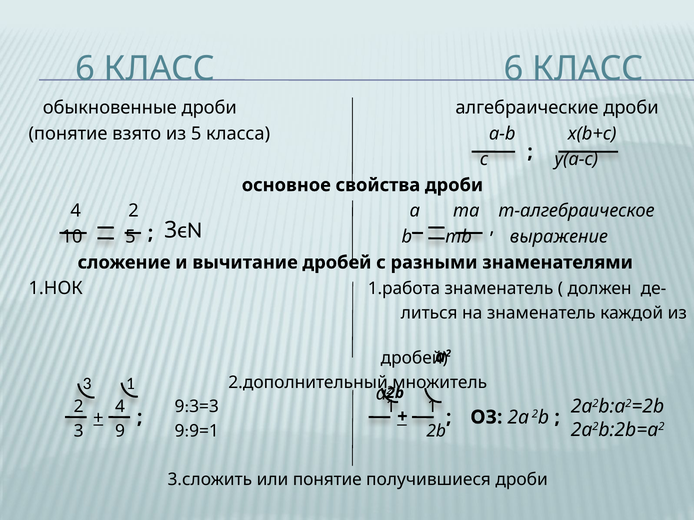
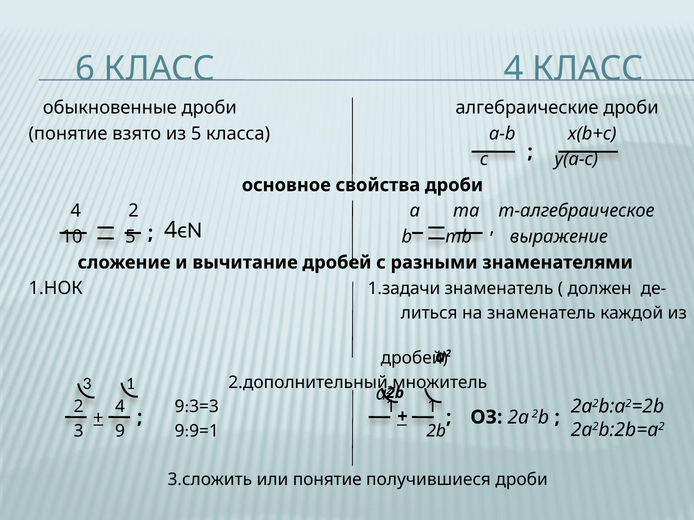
КЛАСС 6: 6 -> 4 (514, 69)
3: 3 -> 4 (171, 230)
1.работа: 1.работа -> 1.задачи (404, 289)
